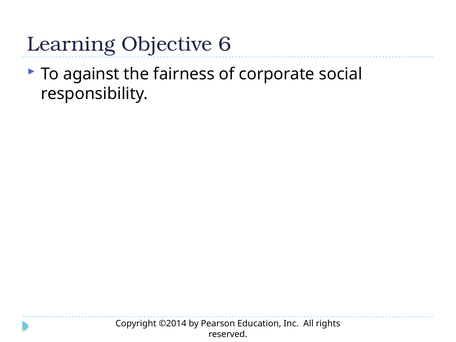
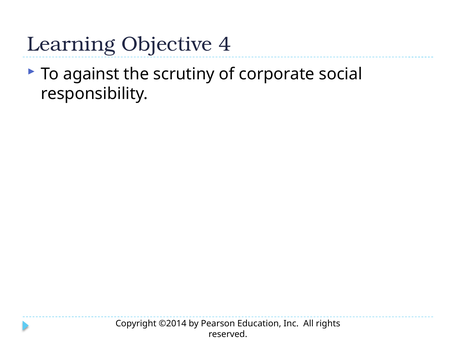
6: 6 -> 4 (225, 44)
fairness: fairness -> scrutiny (184, 74)
